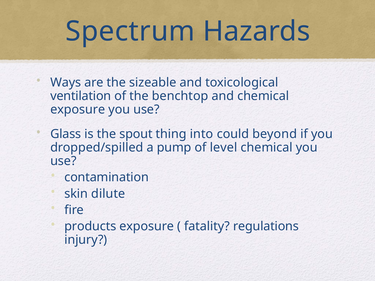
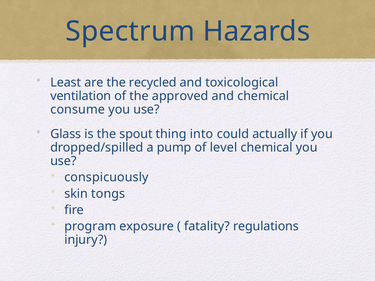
Ways: Ways -> Least (66, 82)
sizeable: sizeable -> recycled (153, 82)
benchtop: benchtop -> approved (180, 96)
exposure: exposure -> consume (78, 109)
beyond: beyond -> actually (275, 134)
contamination: contamination -> conspicuously (106, 178)
dilute: dilute -> tongs (108, 194)
products: products -> program (90, 226)
